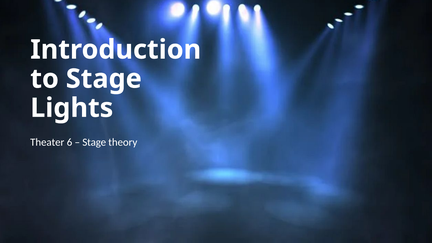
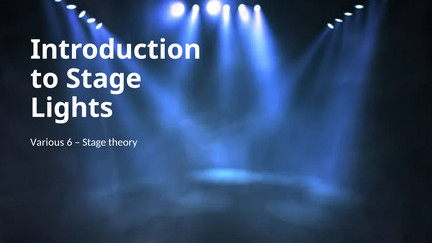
Theater: Theater -> Various (47, 142)
